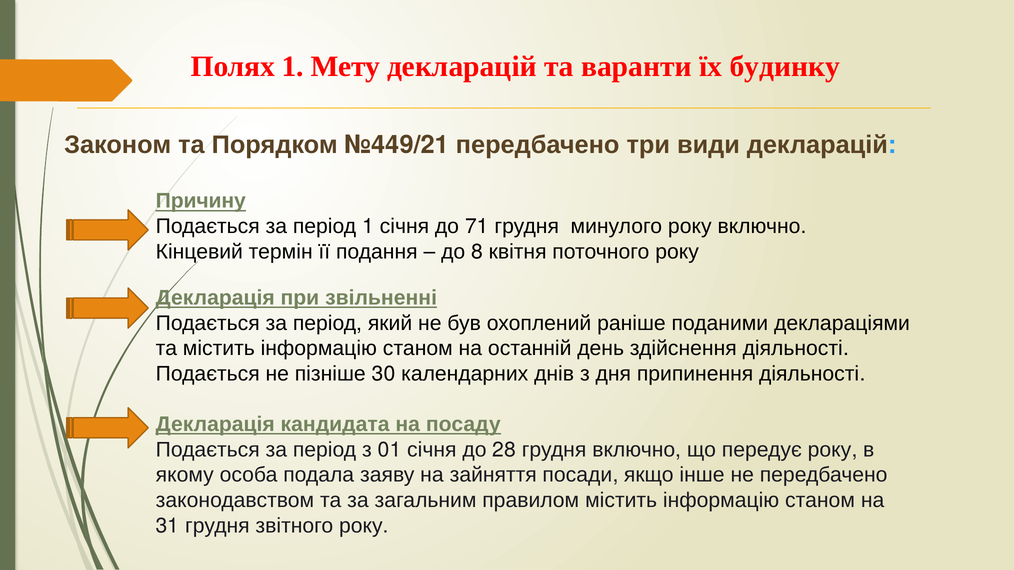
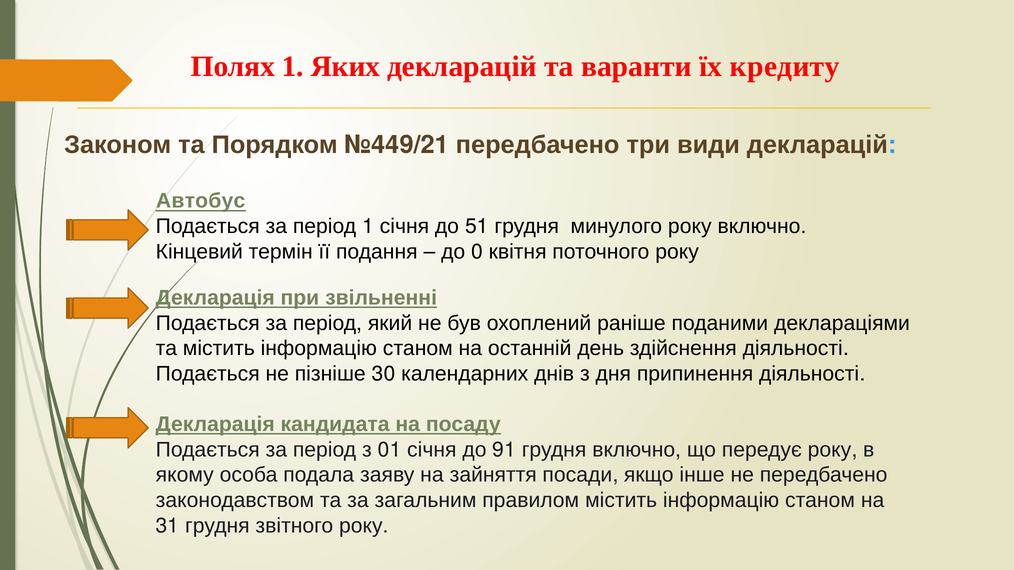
Мету: Мету -> Яких (345, 66)
будинку: будинку -> кредиту (785, 66)
Причину: Причину -> Автобус (201, 201)
71: 71 -> 51 (477, 226)
8: 8 -> 0 (477, 252)
28: 28 -> 91 (504, 450)
